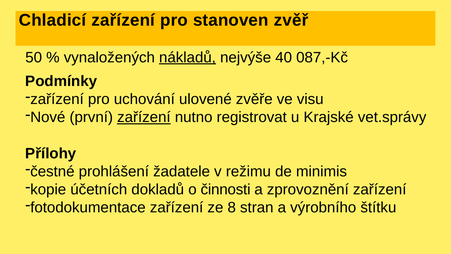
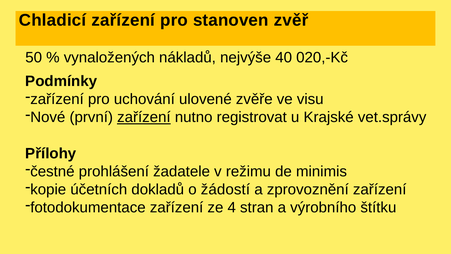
nákladů underline: present -> none (187, 57)
087,-Kč: 087,-Kč -> 020,-Kč (322, 57)
činnosti: činnosti -> žádostí (225, 189)
8: 8 -> 4 (232, 207)
